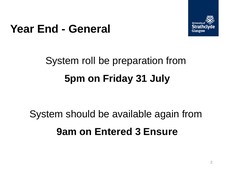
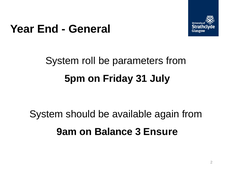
preparation: preparation -> parameters (138, 61)
Entered: Entered -> Balance (114, 131)
